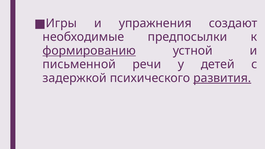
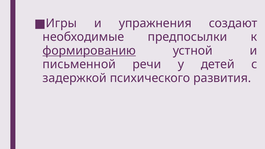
развития underline: present -> none (222, 78)
